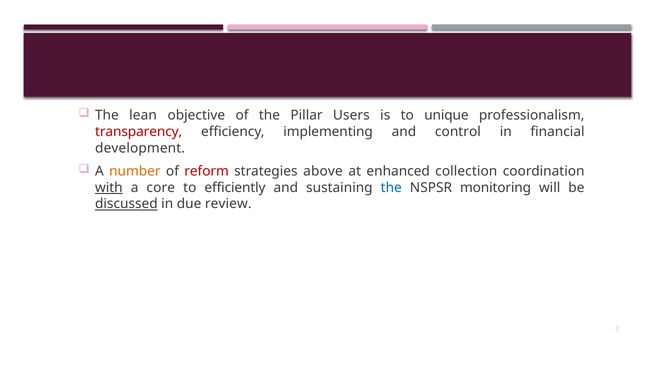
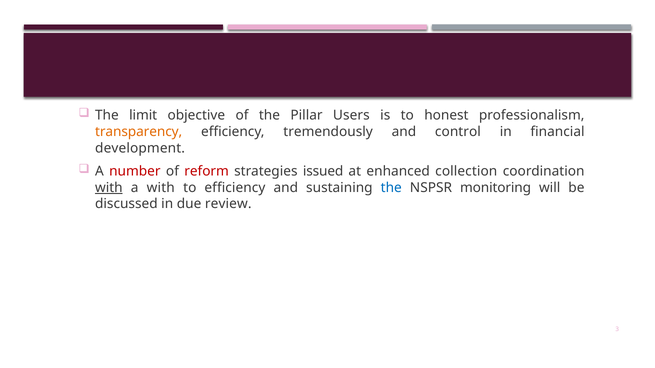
lean: lean -> limit (143, 115)
unique: unique -> honest (446, 115)
transparency colour: red -> orange (139, 132)
implementing: implementing -> tremendously (328, 132)
number colour: orange -> red (135, 171)
above: above -> issued (323, 171)
a core: core -> with (161, 188)
to efficiently: efficiently -> efficiency (235, 188)
discussed underline: present -> none (126, 204)
